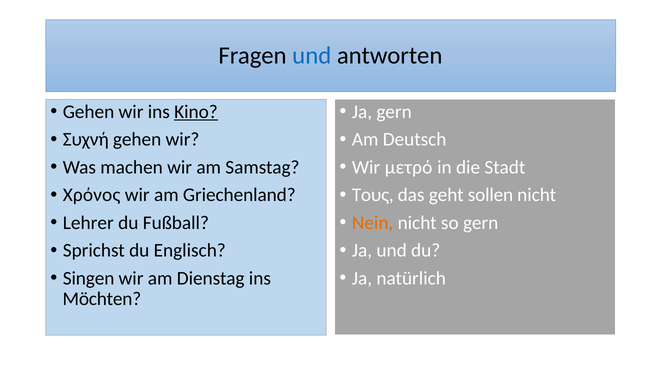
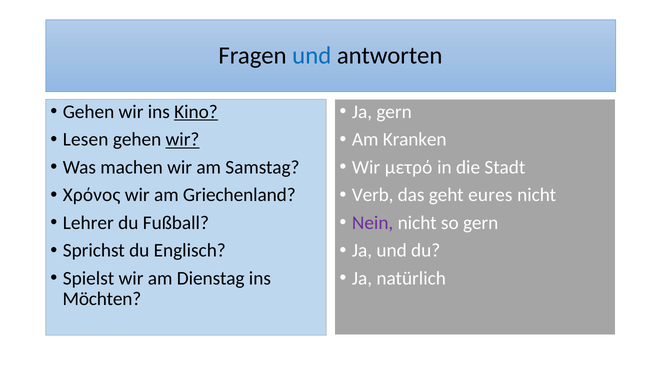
Συχνή: Συχνή -> Lesen (86, 139)
wir underline: none -> present (182, 139)
Deutsch: Deutsch -> Kranken (415, 139)
Τους: Τους -> Verb (373, 195)
sollen: sollen -> eures (490, 195)
Nein colour: orange -> purple (373, 223)
Singen: Singen -> Spielst (89, 278)
